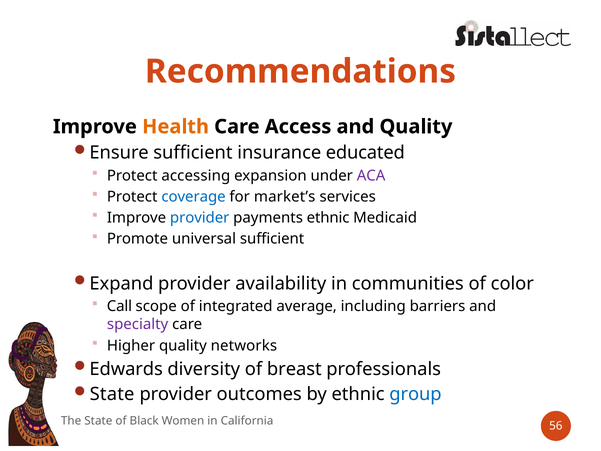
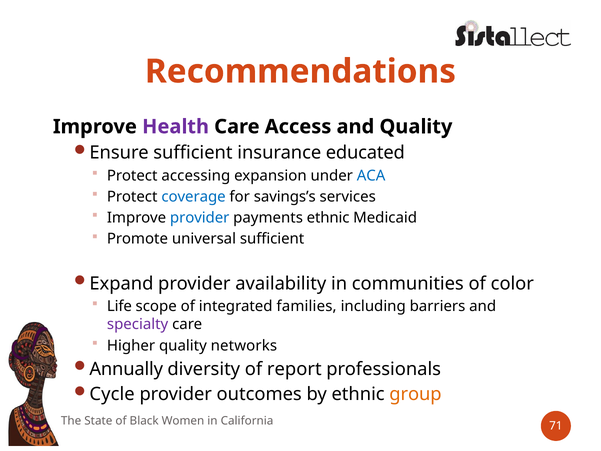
Health colour: orange -> purple (176, 127)
ACA colour: purple -> blue (371, 175)
market’s: market’s -> savings’s (285, 197)
Call: Call -> Life (119, 306)
average: average -> families (307, 306)
Edwards: Edwards -> Annually (126, 369)
breast: breast -> report (294, 369)
State: State -> Cycle (112, 394)
group colour: blue -> orange (416, 394)
56: 56 -> 71 (556, 426)
